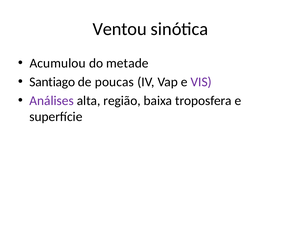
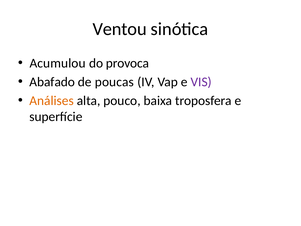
metade: metade -> provoca (127, 63)
Santiago: Santiago -> Abafado (52, 82)
Análises colour: purple -> orange (52, 101)
região: região -> pouco (122, 101)
